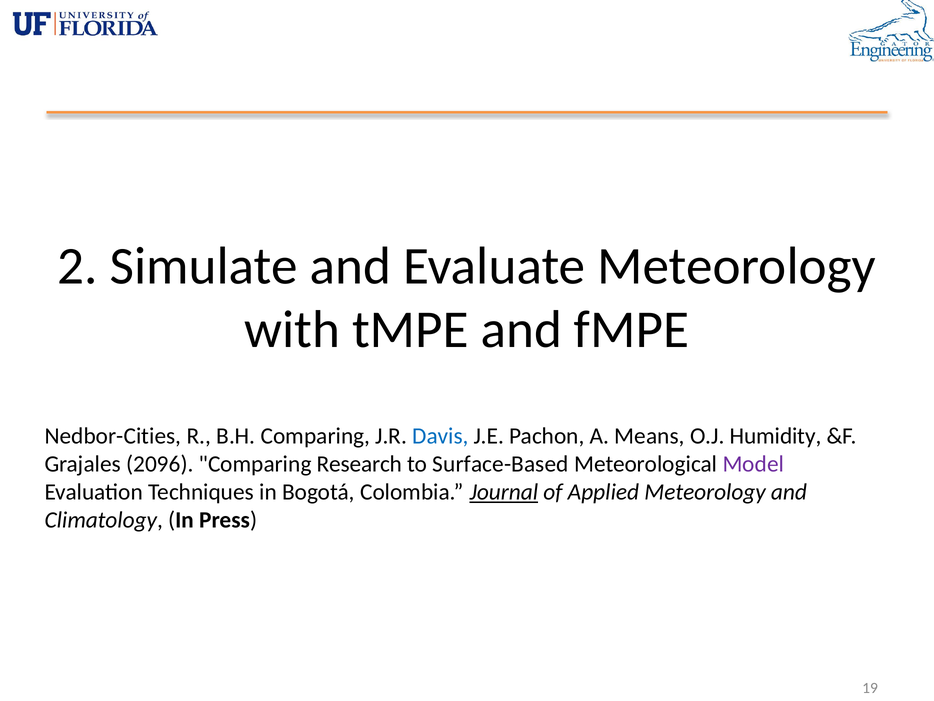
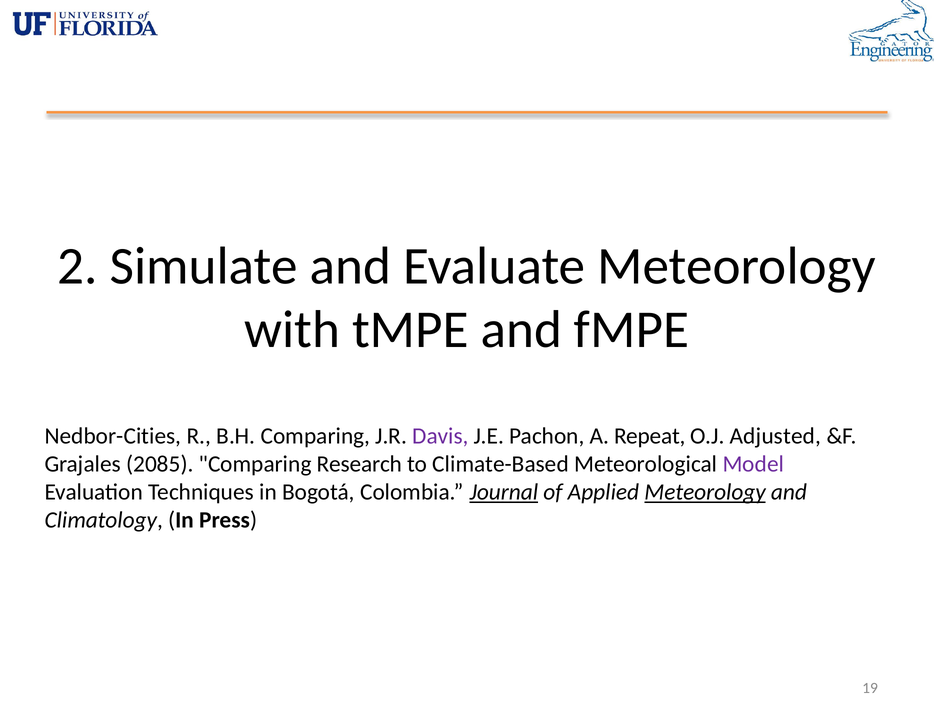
Davis colour: blue -> purple (440, 436)
Means: Means -> Repeat (650, 436)
Humidity: Humidity -> Adjusted (775, 436)
2096: 2096 -> 2085 (160, 464)
Surface-Based: Surface-Based -> Climate-Based (501, 464)
Meteorology underline: none -> present (705, 492)
